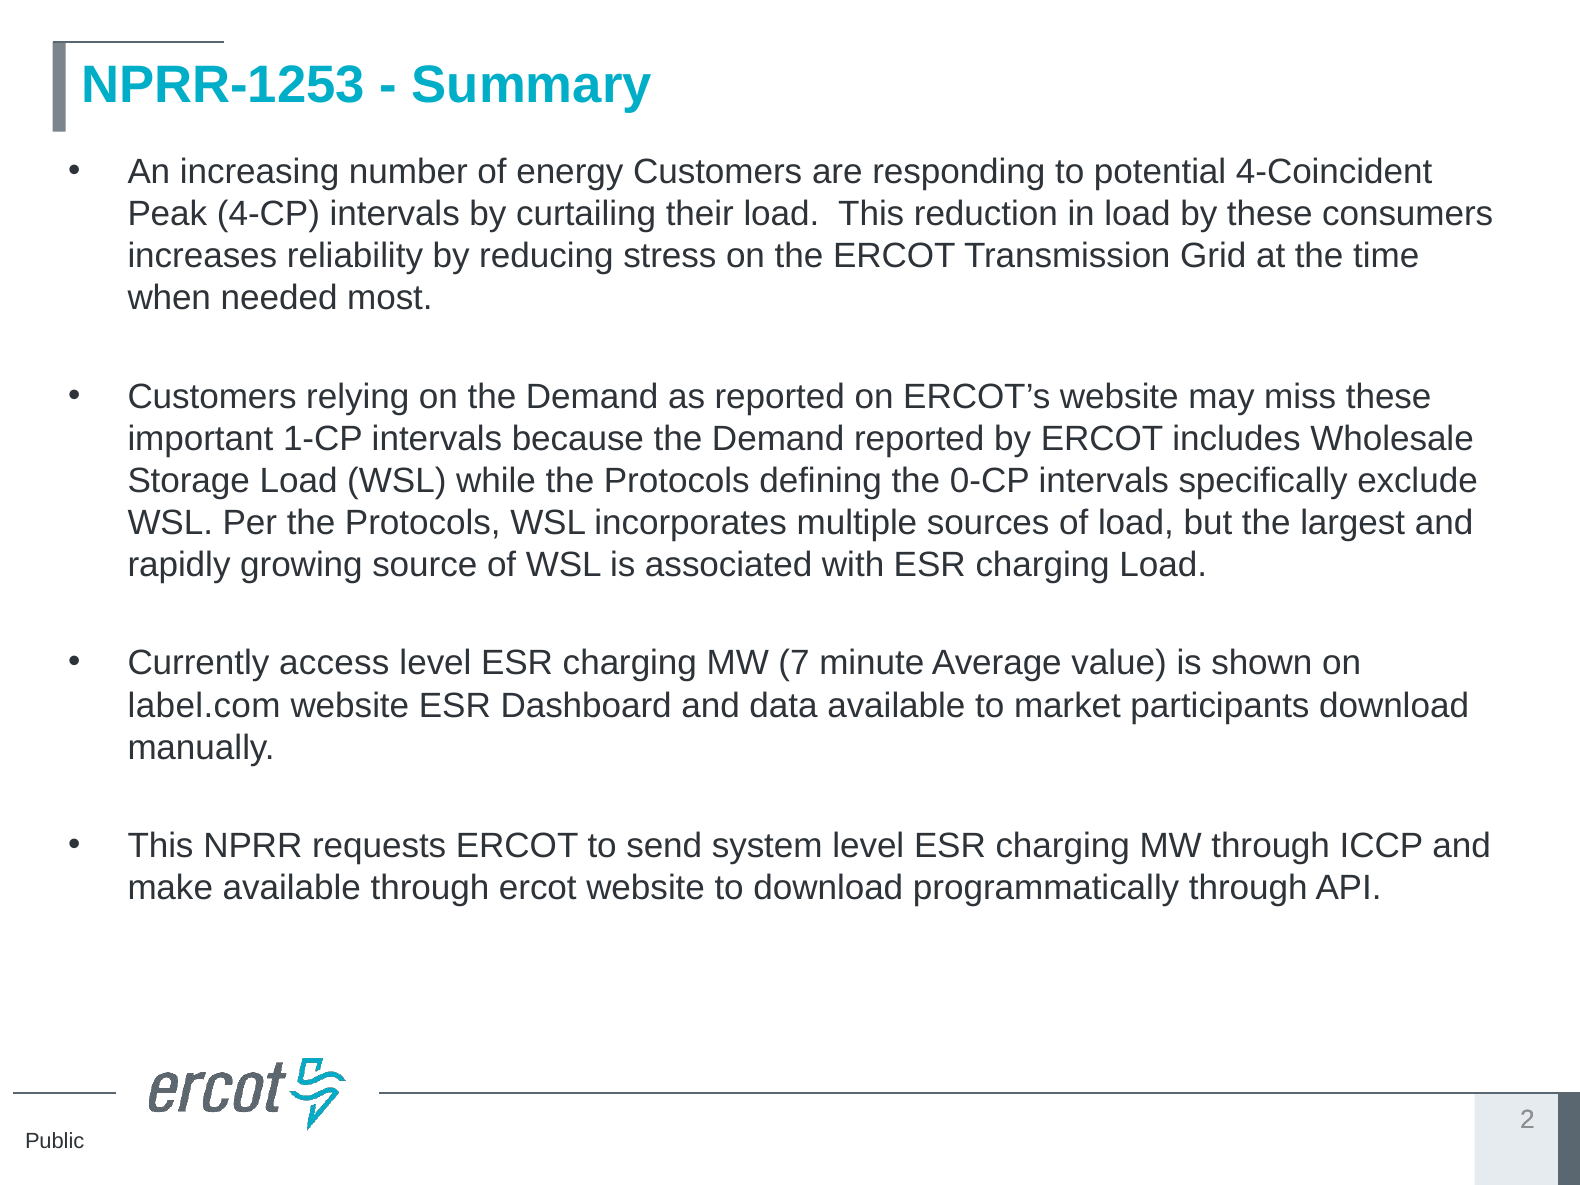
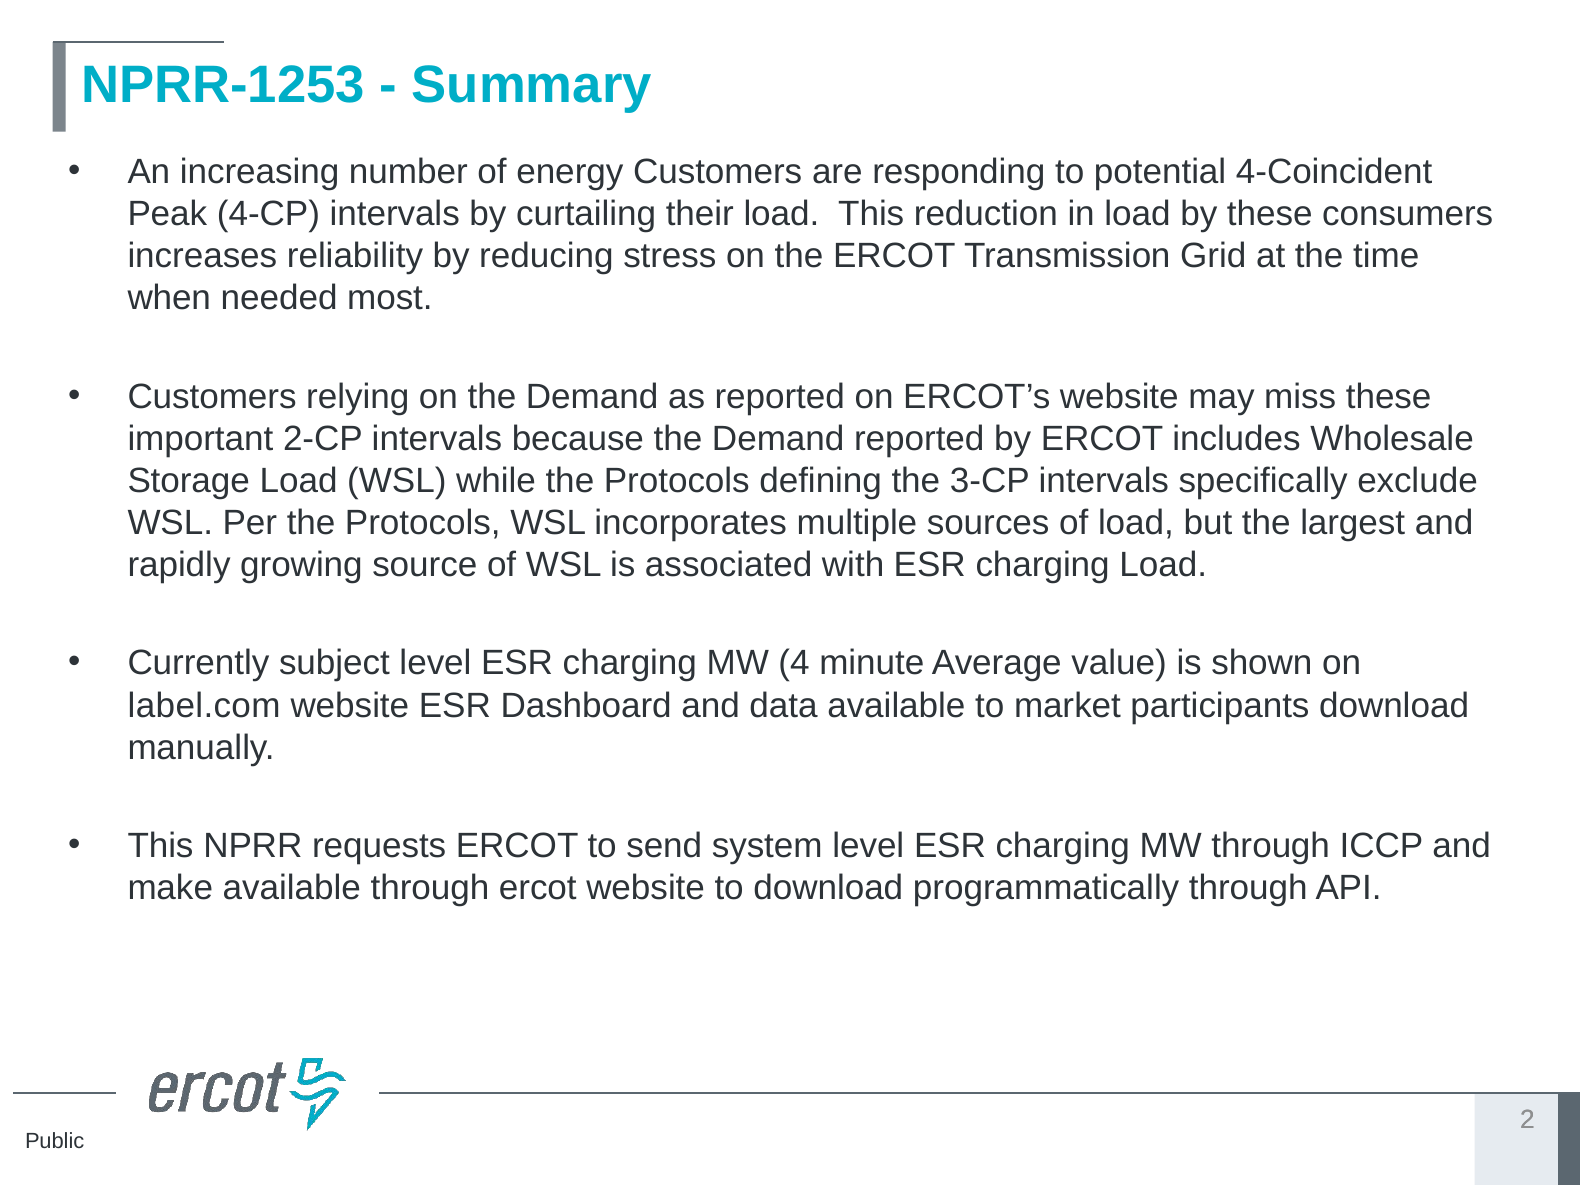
1-CP: 1-CP -> 2-CP (323, 439)
0-CP: 0-CP -> 3-CP (990, 481)
access: access -> subject (334, 663)
7: 7 -> 4 (794, 663)
